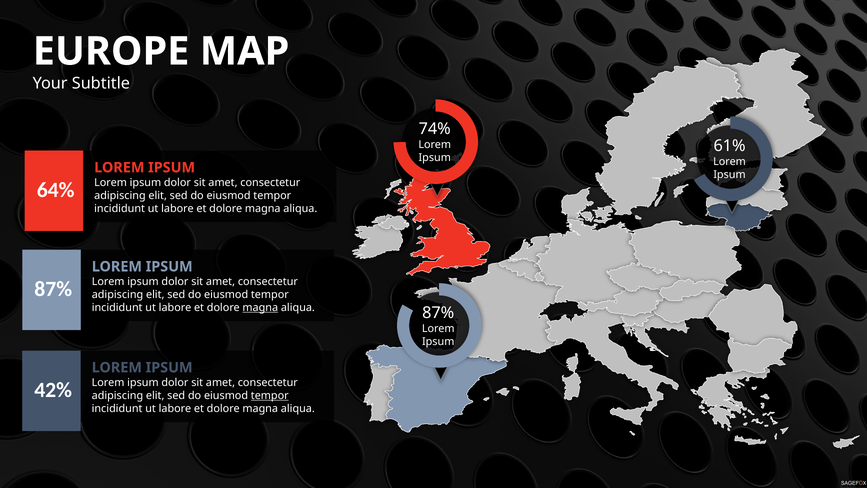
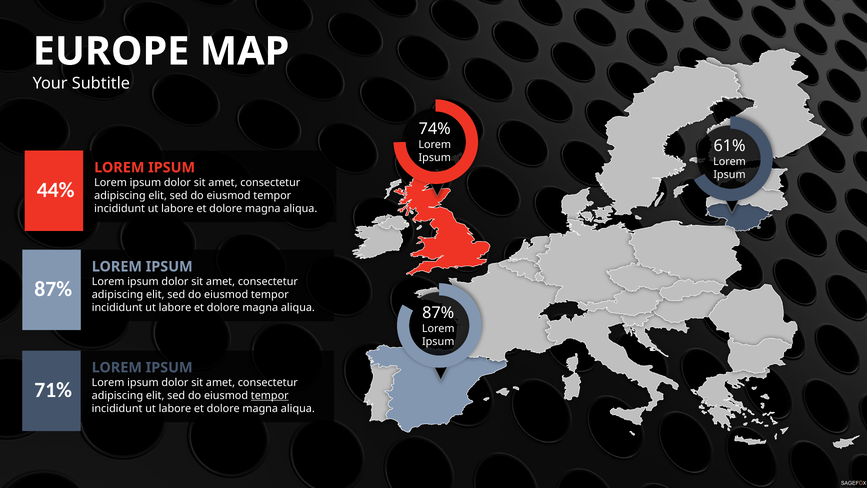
64%: 64% -> 44% (56, 190)
magna underline: present -> none (260, 307)
42%: 42% -> 71% (53, 390)
